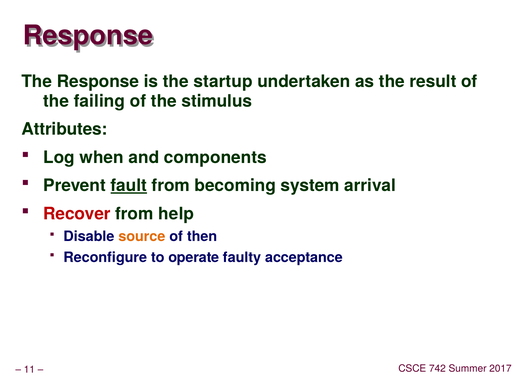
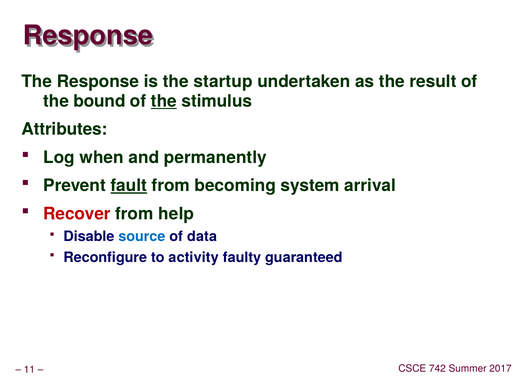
failing: failing -> bound (100, 101)
the underline: none -> present (164, 101)
components: components -> permanently (215, 157)
source colour: orange -> blue (142, 237)
then: then -> data (202, 237)
operate: operate -> activity (194, 257)
acceptance: acceptance -> guaranteed (304, 257)
